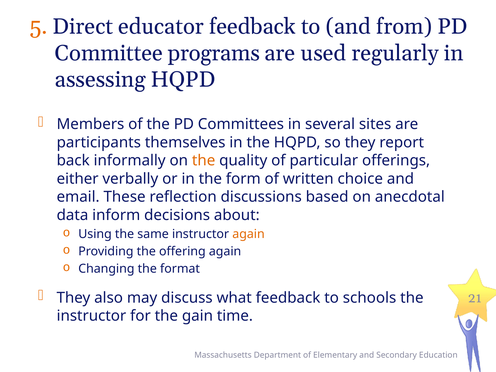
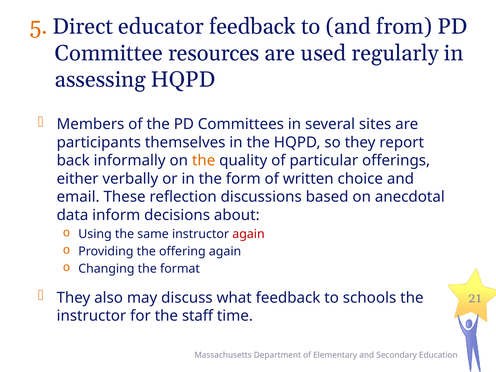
programs: programs -> resources (214, 53)
again colour: orange -> red (248, 234)
gain: gain -> staff (198, 316)
